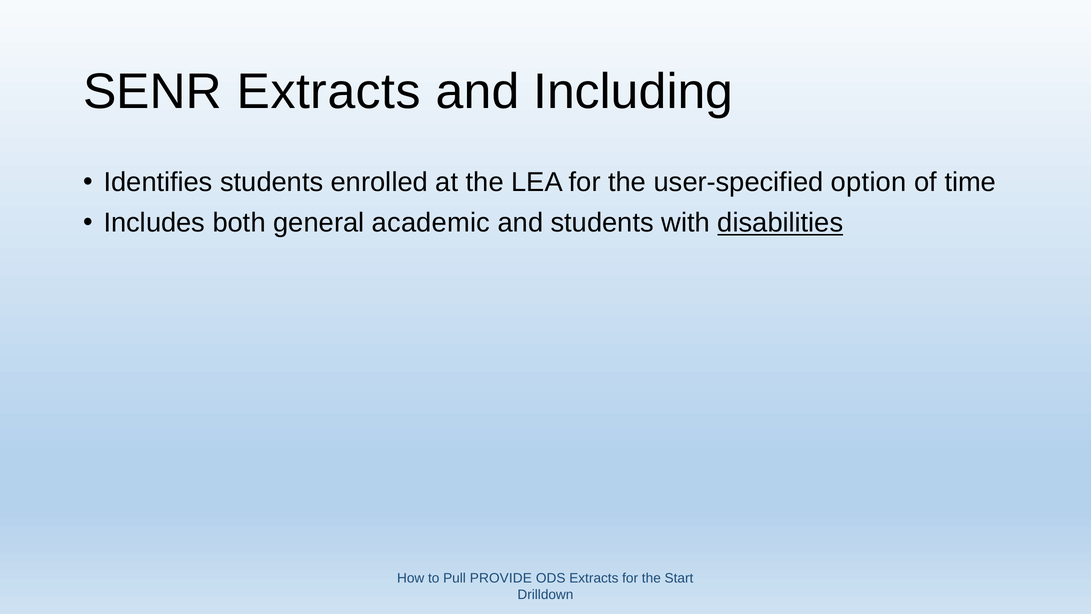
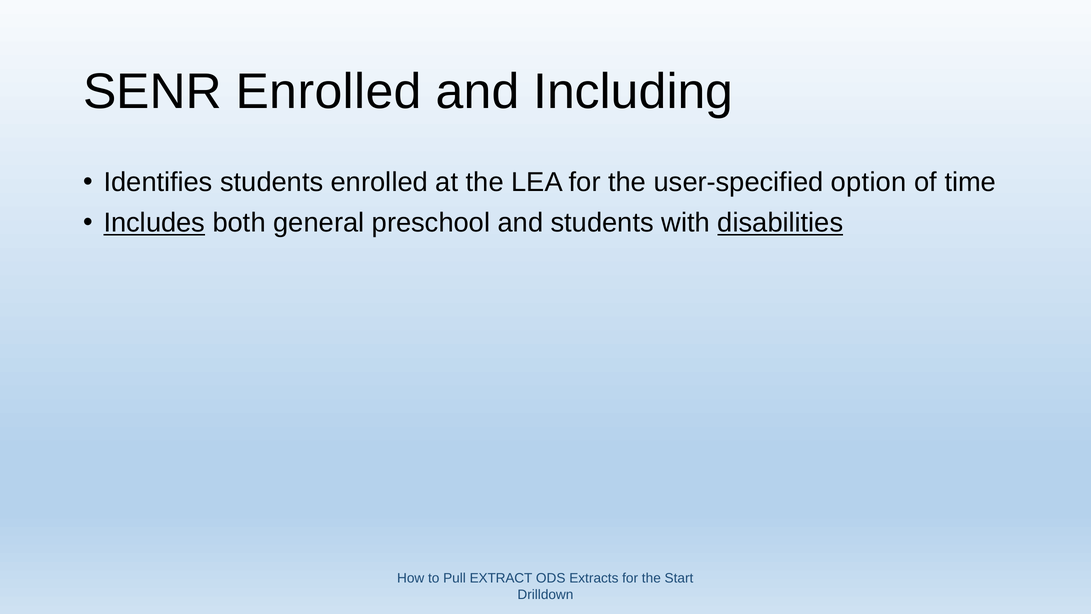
SENR Extracts: Extracts -> Enrolled (329, 92)
Includes underline: none -> present (154, 223)
academic: academic -> preschool (431, 223)
PROVIDE: PROVIDE -> EXTRACT (501, 578)
